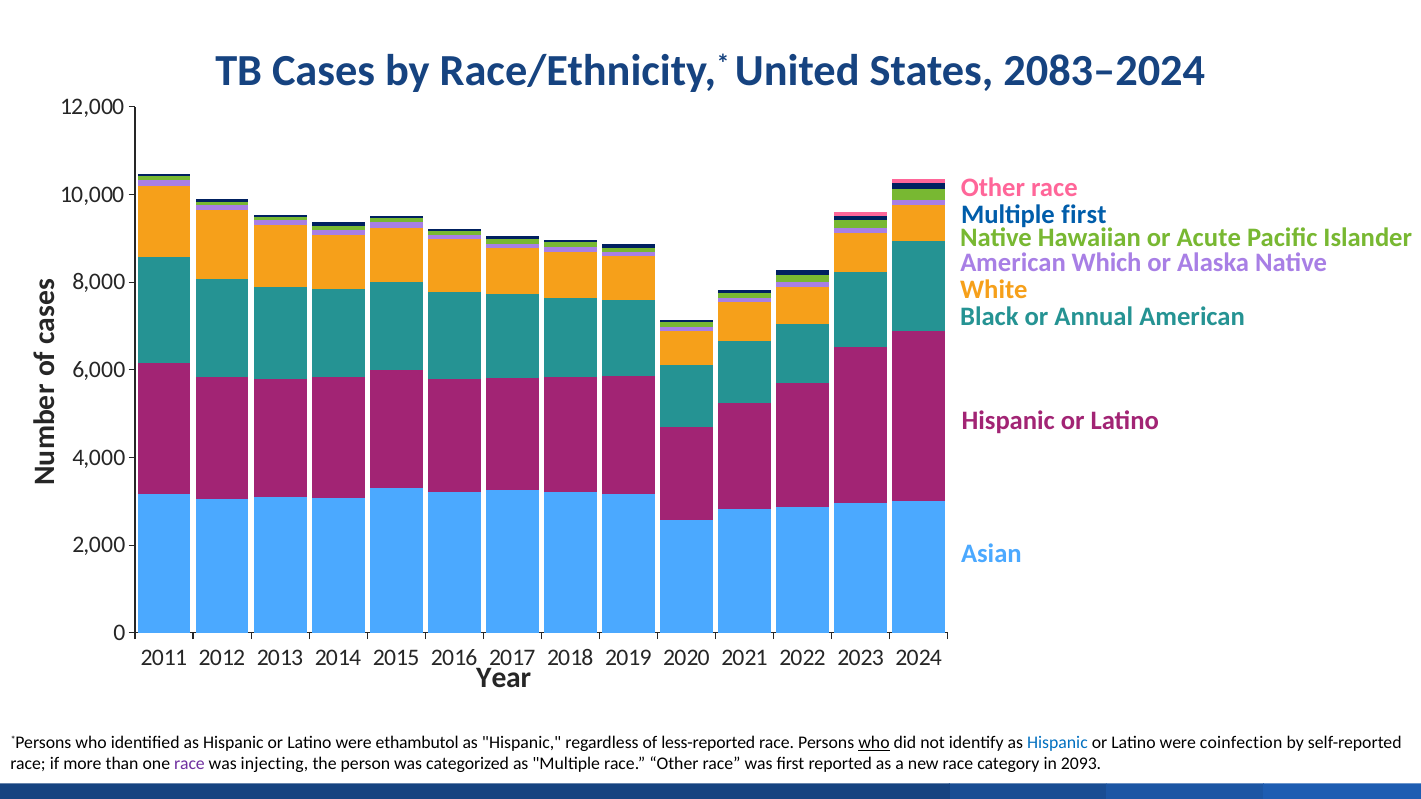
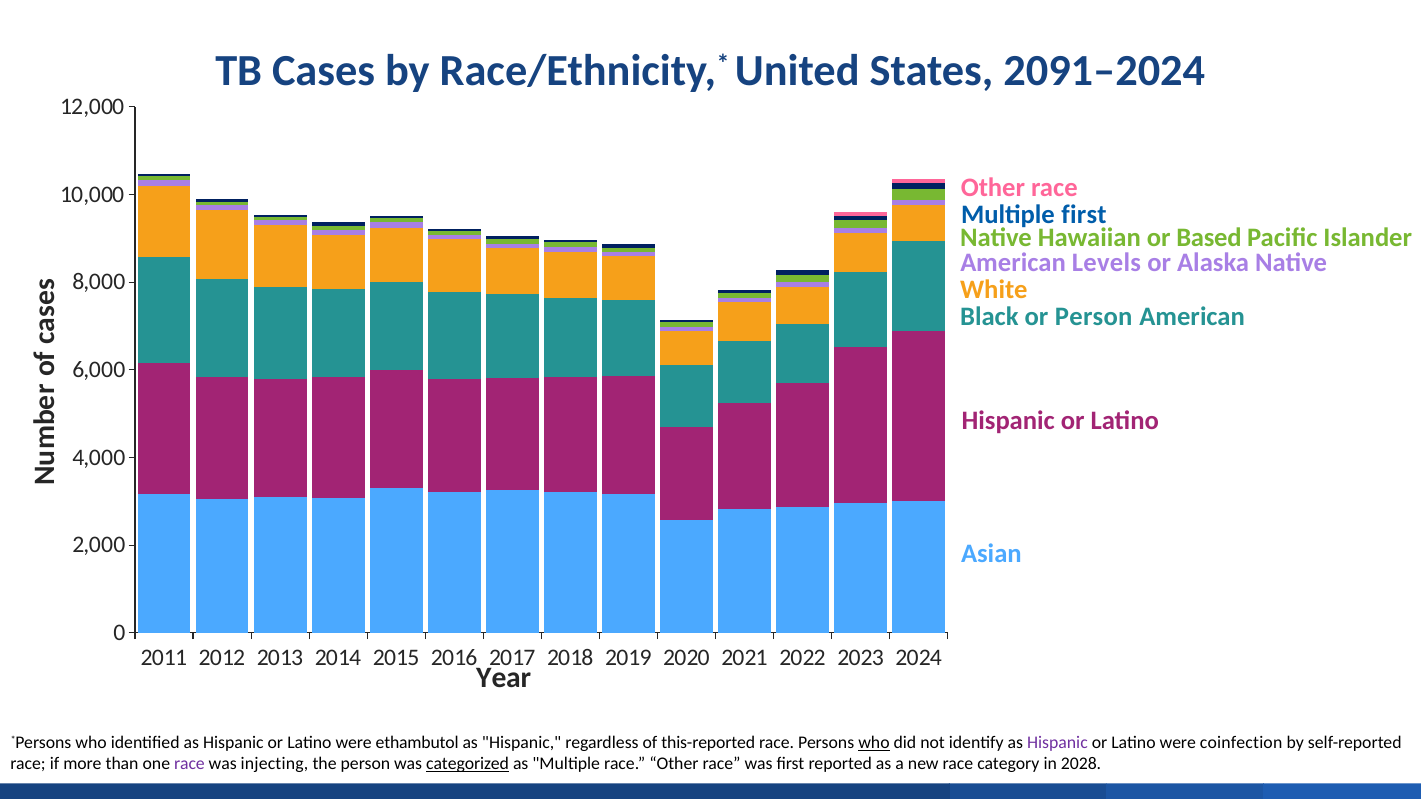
2083–2024: 2083–2024 -> 2091–2024 (1104, 71)
Acute: Acute -> Based (1209, 238)
Which: Which -> Levels (1106, 263)
or Annual: Annual -> Person (1094, 317)
less-reported: less-reported -> this-reported (708, 743)
Hispanic colour: blue -> purple (1057, 743)
categorized underline: none -> present (468, 764)
2093: 2093 -> 2028 (1081, 764)
